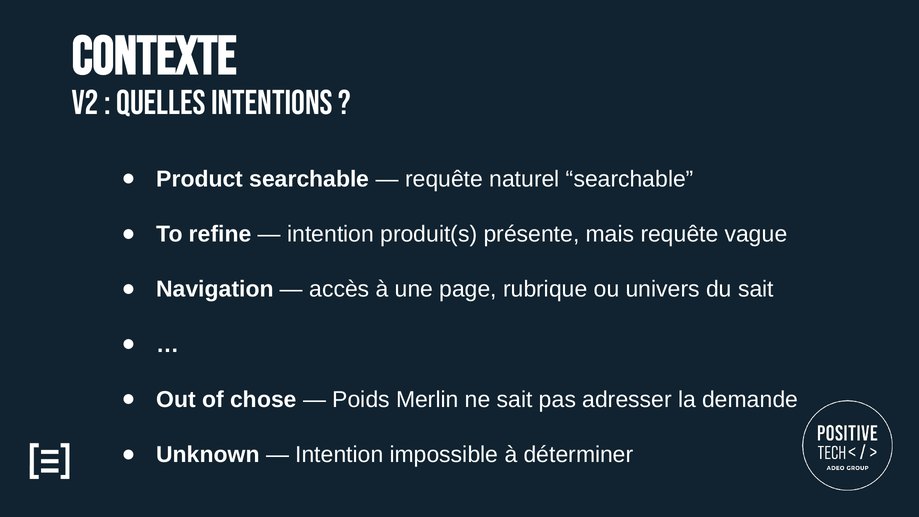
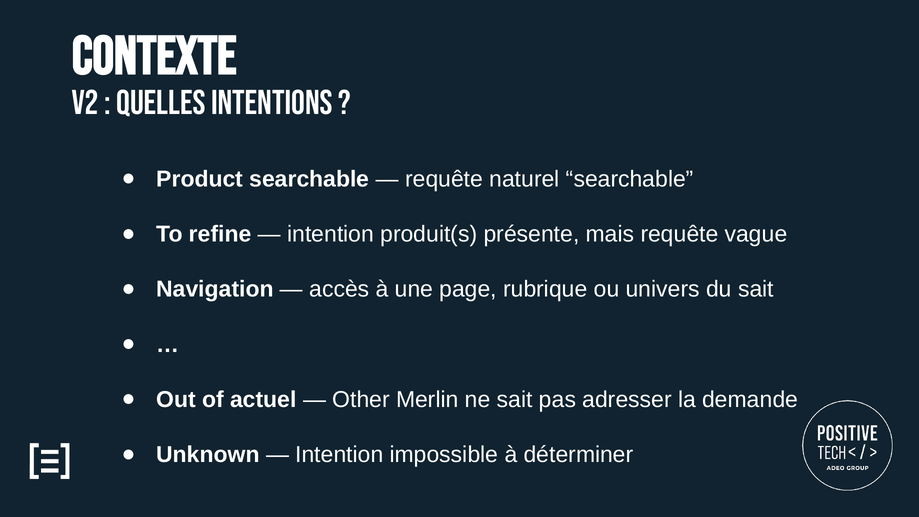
chose: chose -> actuel (263, 400)
Poids: Poids -> Other (361, 400)
